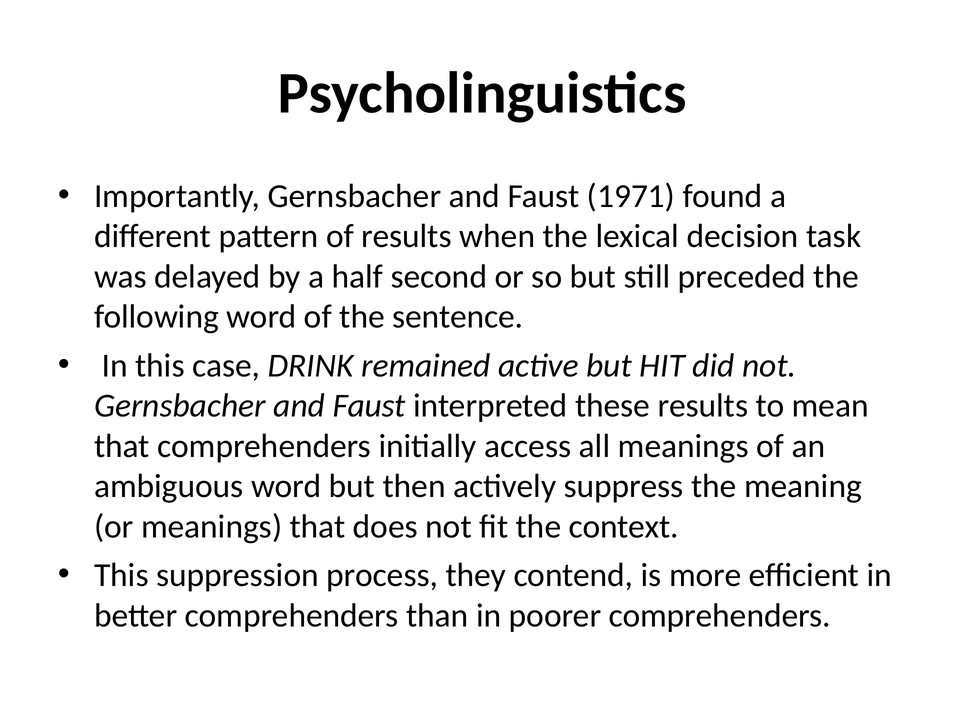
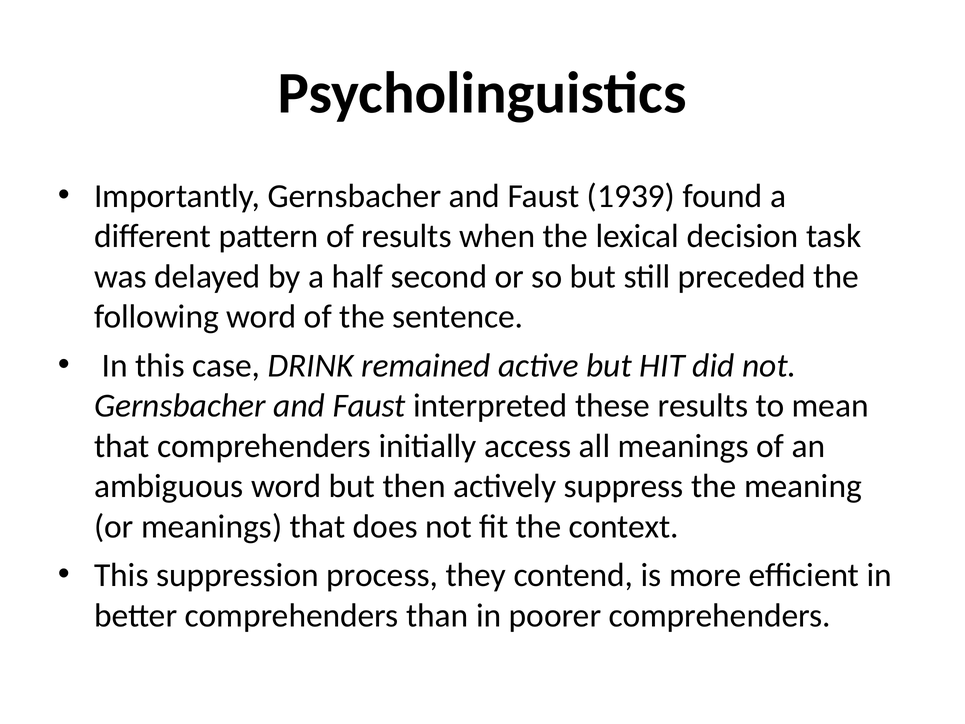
1971: 1971 -> 1939 (631, 196)
